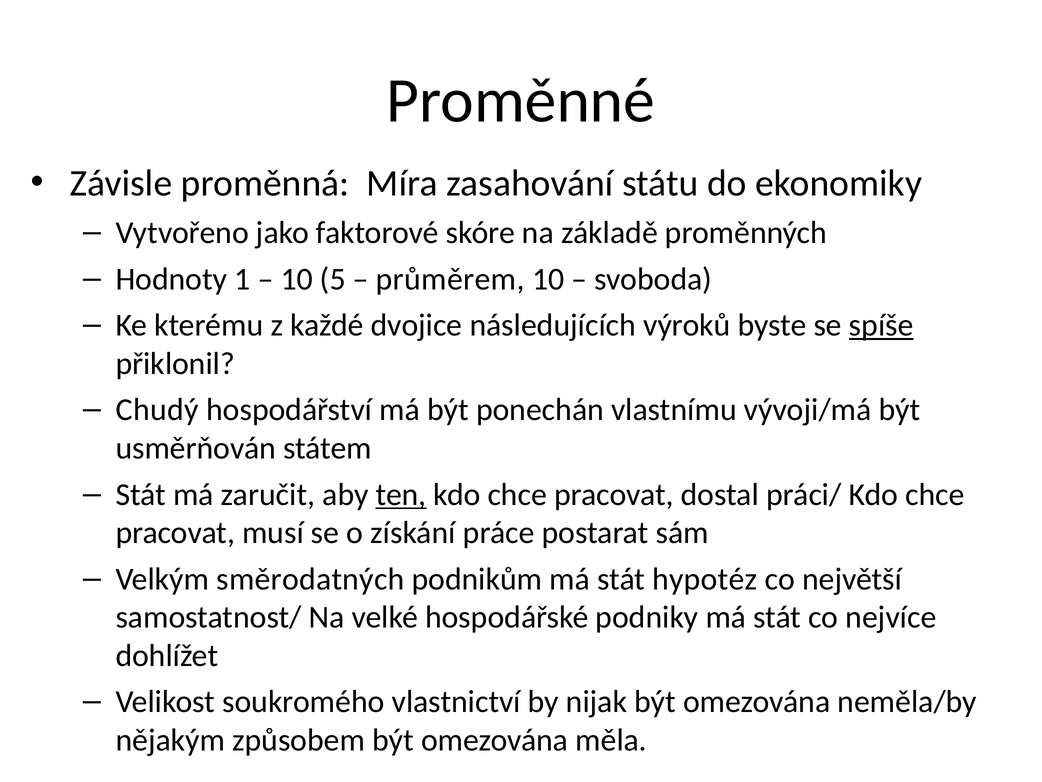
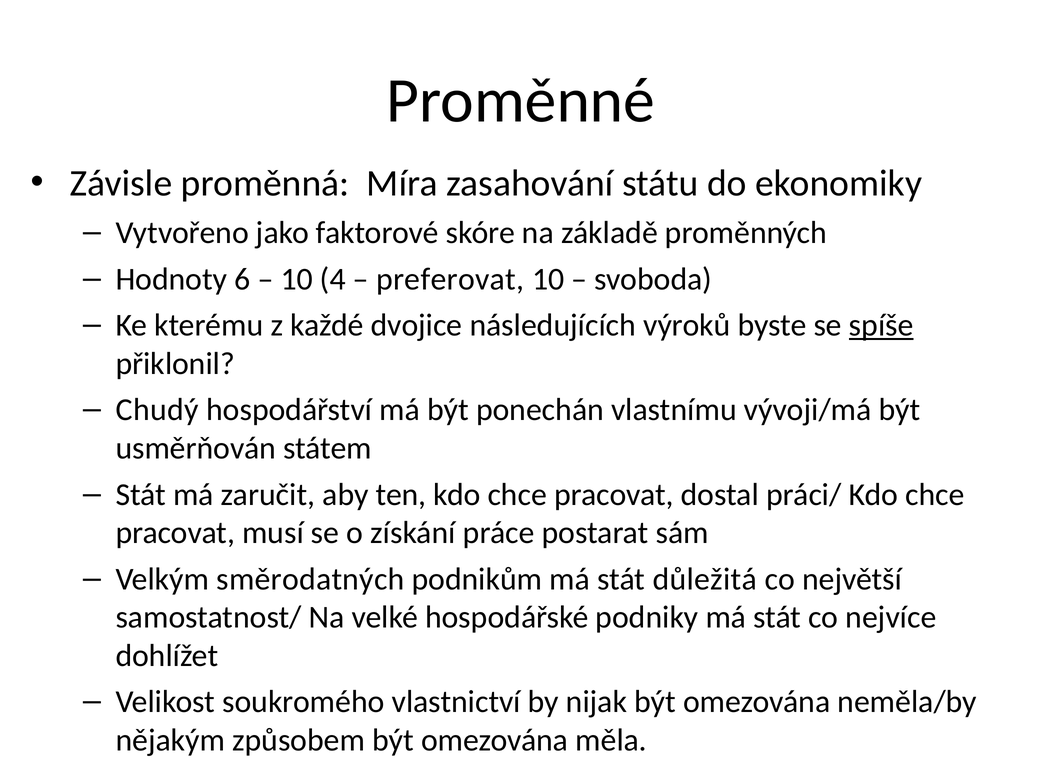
1: 1 -> 6 (242, 279)
5: 5 -> 4 (333, 279)
průměrem: průměrem -> preferovat (450, 279)
ten underline: present -> none (401, 494)
hypotéz: hypotéz -> důležitá (705, 579)
